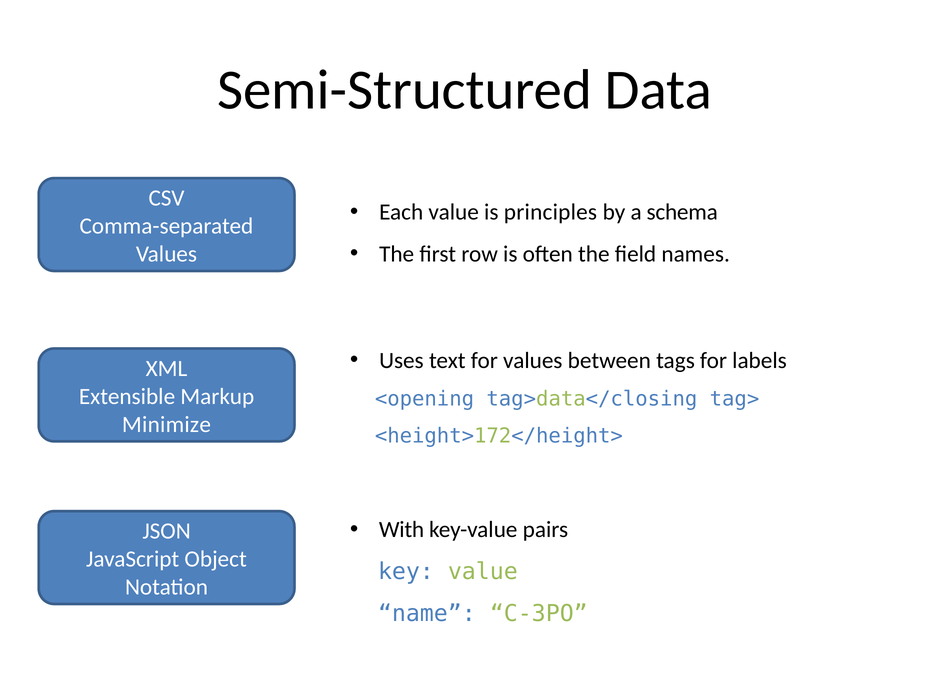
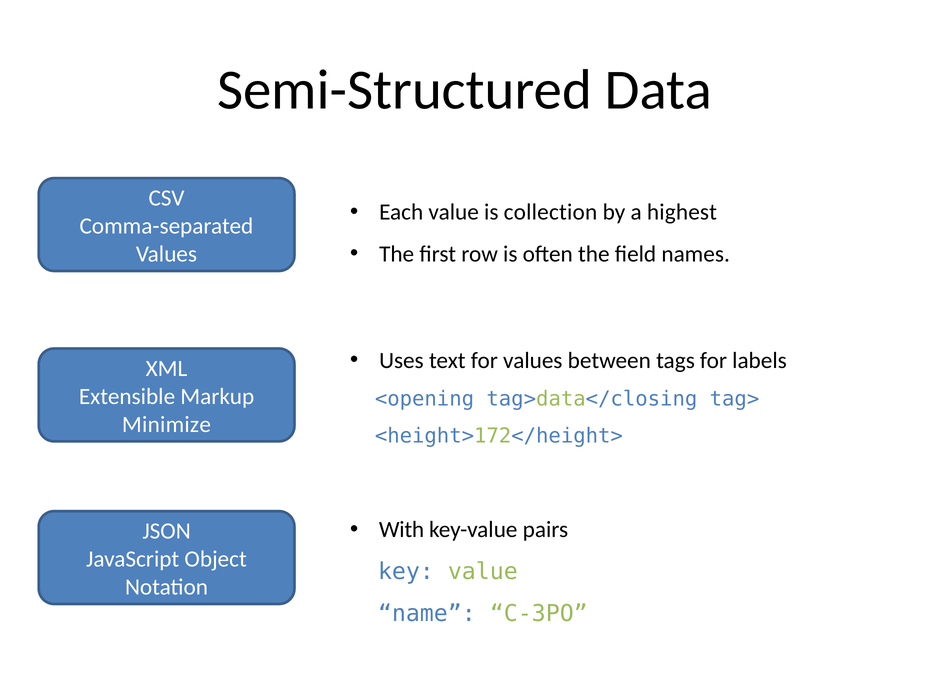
principles: principles -> collection (550, 212)
schema: schema -> highest (682, 212)
